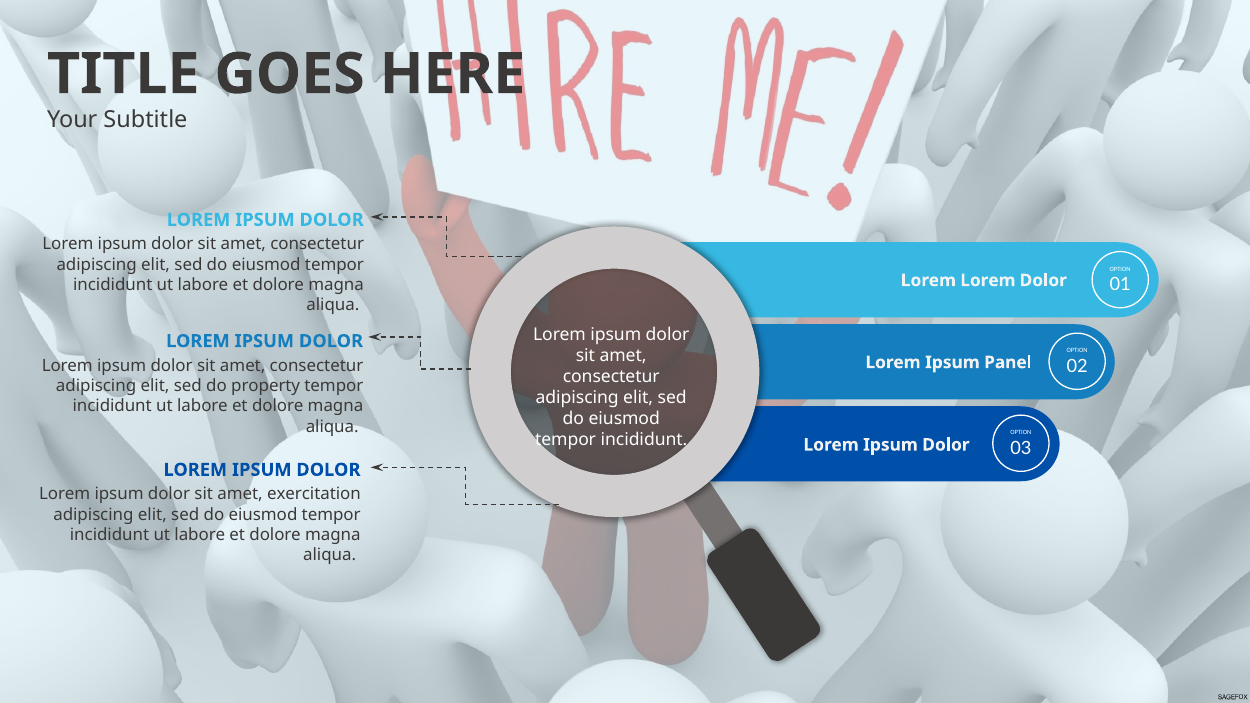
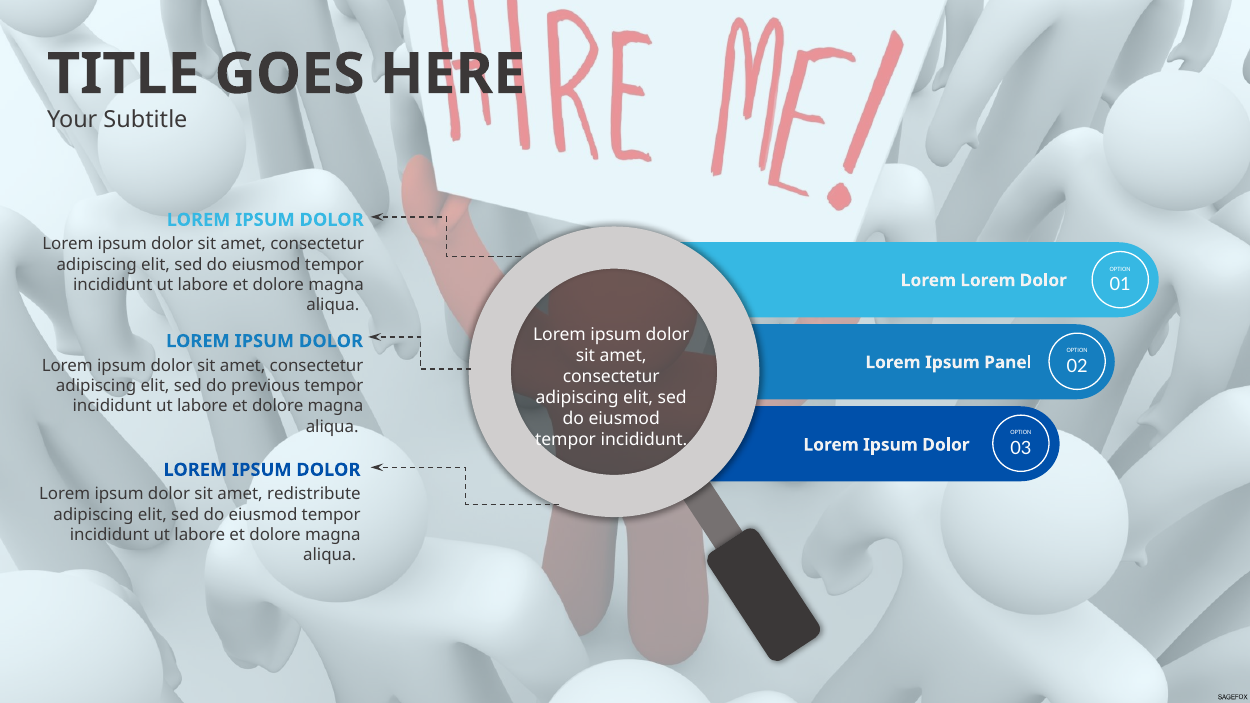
property: property -> previous (266, 386)
exercitation: exercitation -> redistribute (314, 494)
